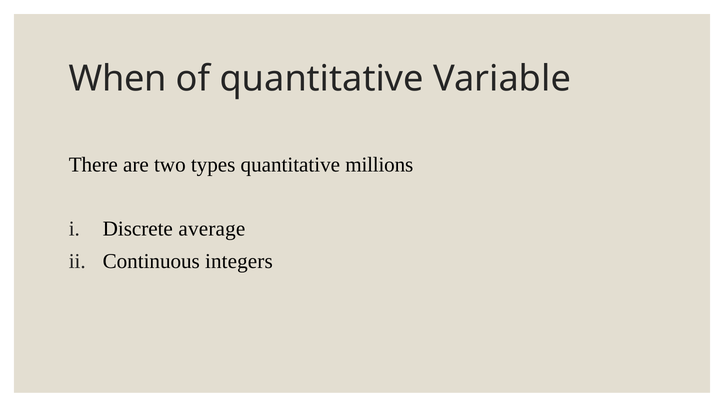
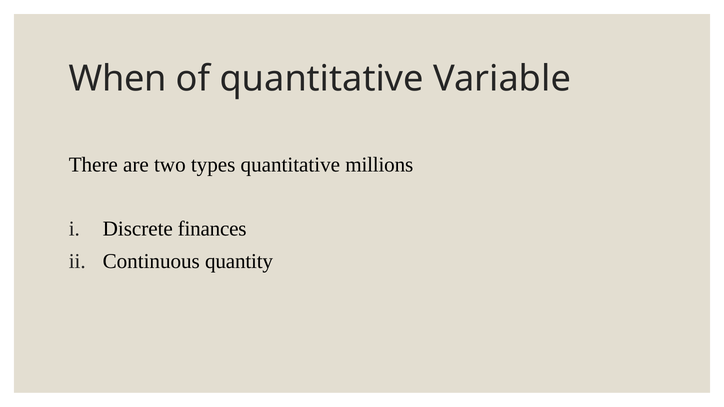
average: average -> finances (212, 229)
integers: integers -> quantity (239, 261)
